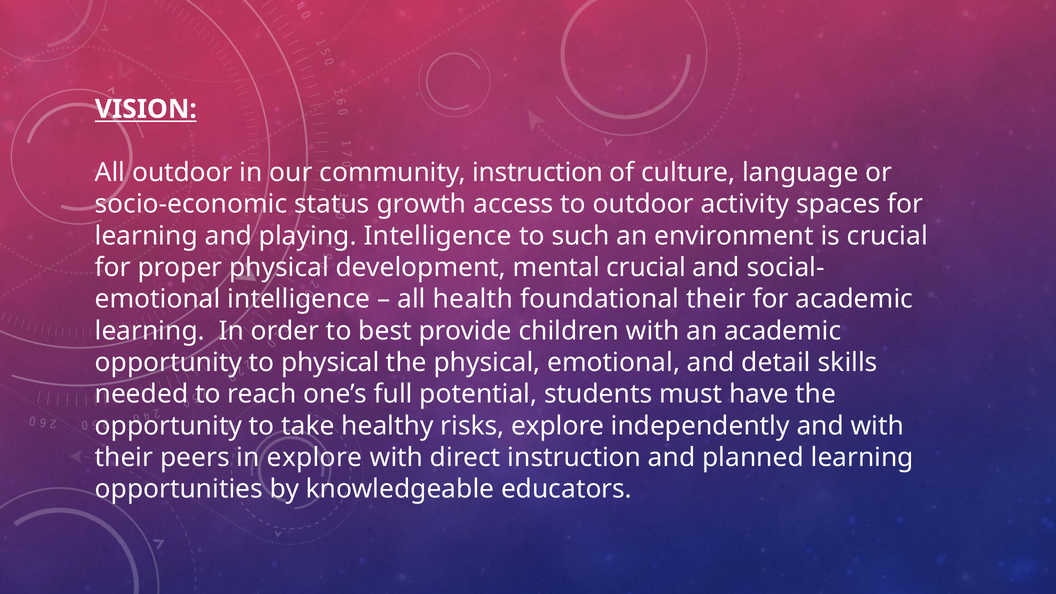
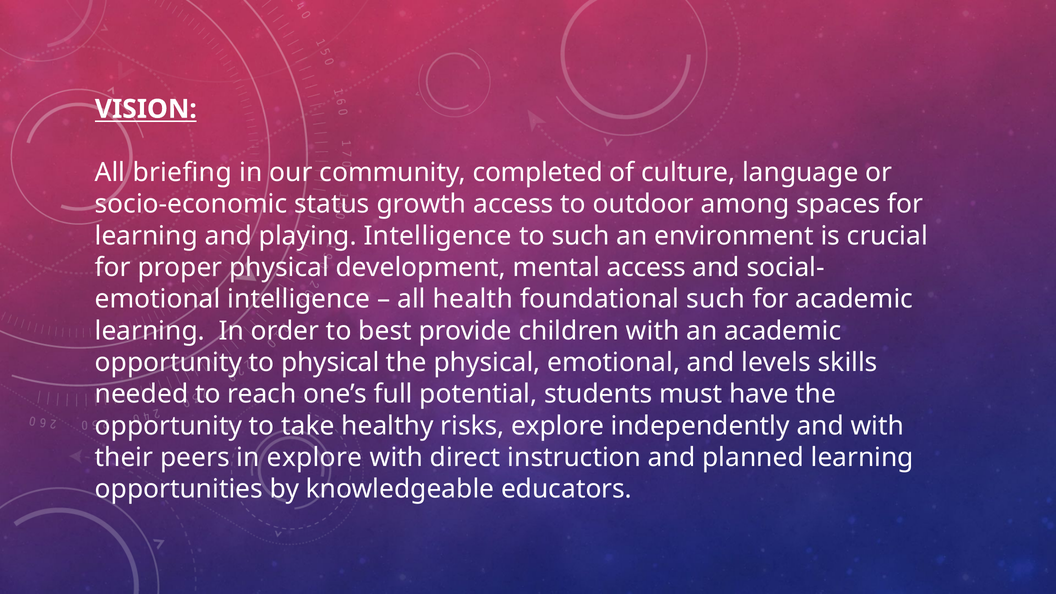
All outdoor: outdoor -> briefing (182, 172)
community instruction: instruction -> completed (538, 172)
activity: activity -> among (745, 204)
mental crucial: crucial -> access (646, 267)
foundational their: their -> such (716, 299)
detail: detail -> levels (776, 363)
